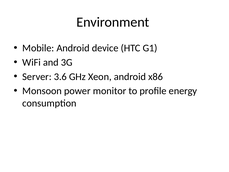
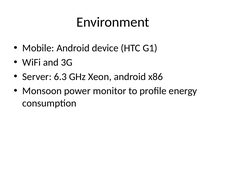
3.6: 3.6 -> 6.3 (60, 77)
